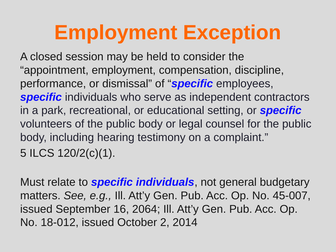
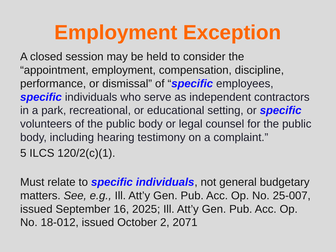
45-007: 45-007 -> 25-007 (292, 196)
2064: 2064 -> 2025 (146, 209)
2014: 2014 -> 2071 (185, 223)
